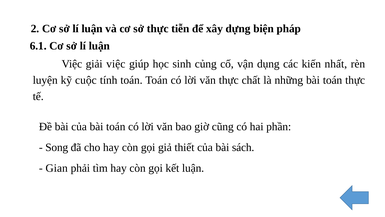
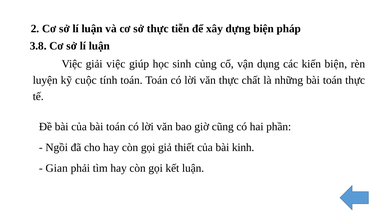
6.1: 6.1 -> 3.8 (38, 46)
kiến nhất: nhất -> biện (336, 64)
Song: Song -> Ngồi (57, 147)
sách: sách -> kinh (243, 147)
